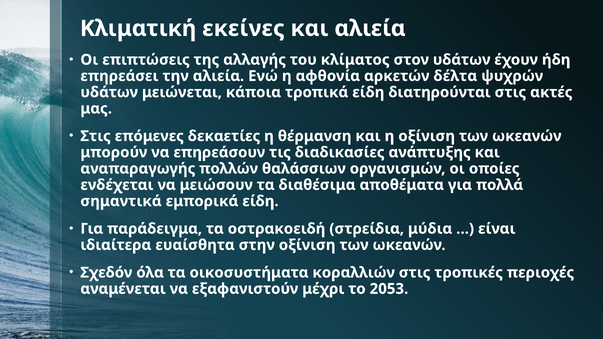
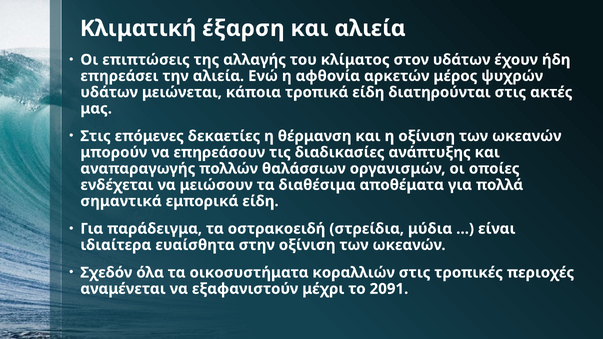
εκείνες: εκείνες -> έξαρση (243, 28)
δέλτα: δέλτα -> μέρος (455, 76)
2053: 2053 -> 2091 (389, 289)
